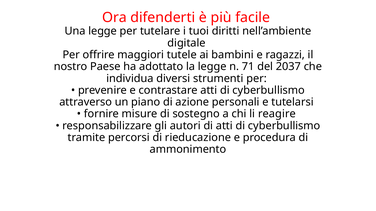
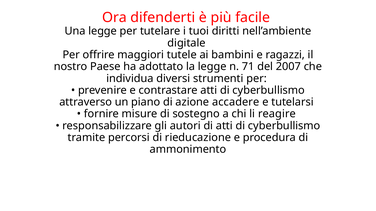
2037: 2037 -> 2007 (288, 67)
personali: personali -> accadere (236, 102)
